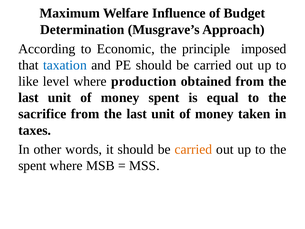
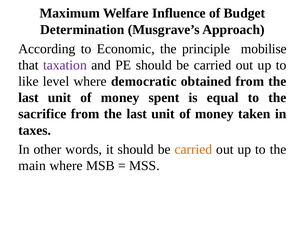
imposed: imposed -> mobilise (264, 49)
taxation colour: blue -> purple (65, 65)
production: production -> democratic (144, 81)
spent: spent -> main (32, 165)
